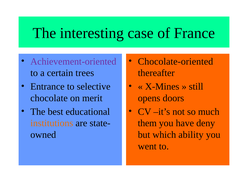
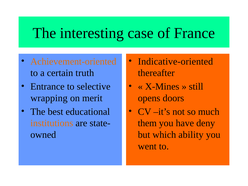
Achievement-oriented colour: purple -> orange (73, 61)
Chocolate-oriented: Chocolate-oriented -> Indicative-oriented (175, 61)
trees: trees -> truth (85, 73)
chocolate: chocolate -> wrapping (49, 98)
